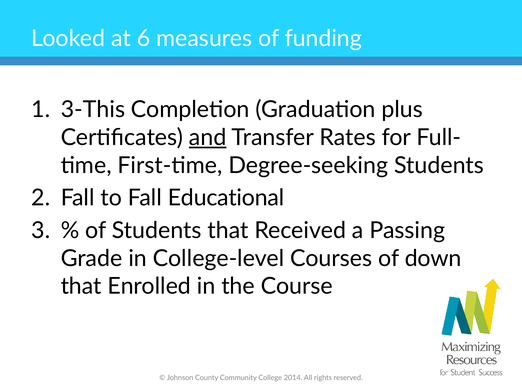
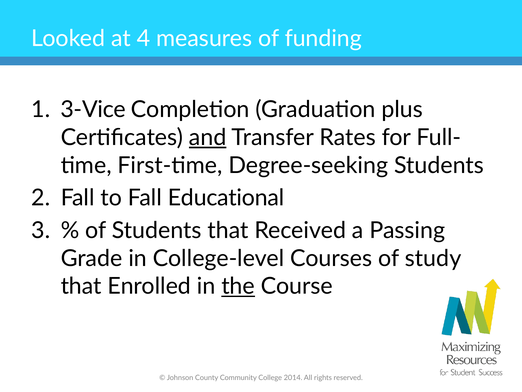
6: 6 -> 4 (143, 39)
3-This: 3-This -> 3-Vice (93, 110)
down: down -> study (433, 258)
the underline: none -> present (238, 286)
